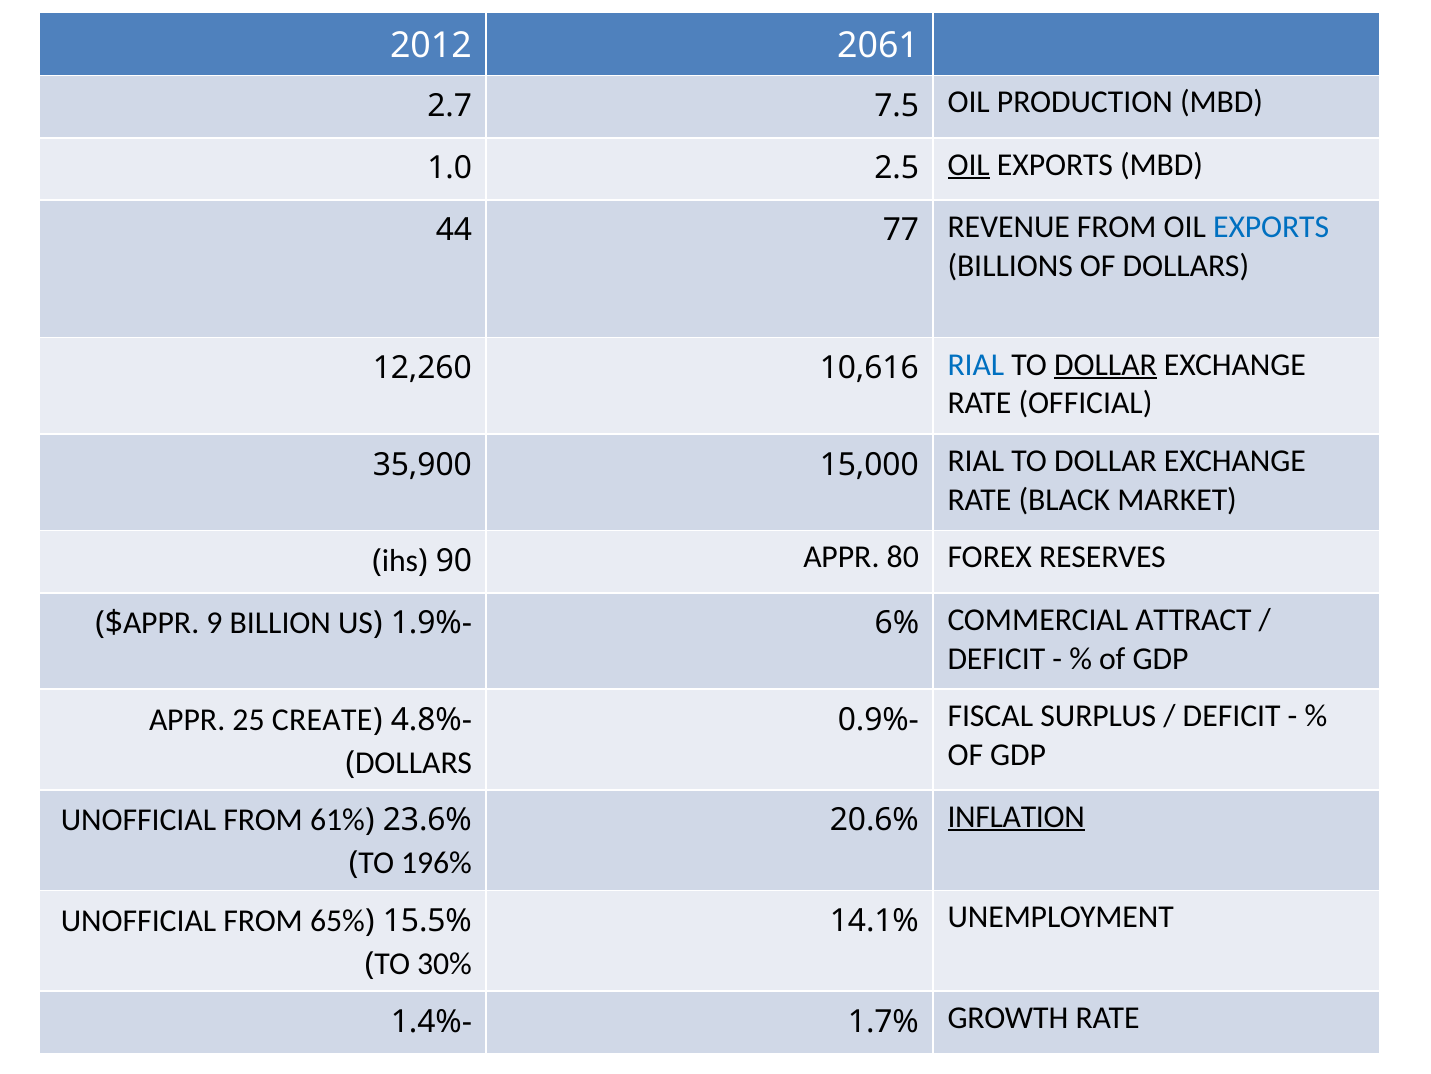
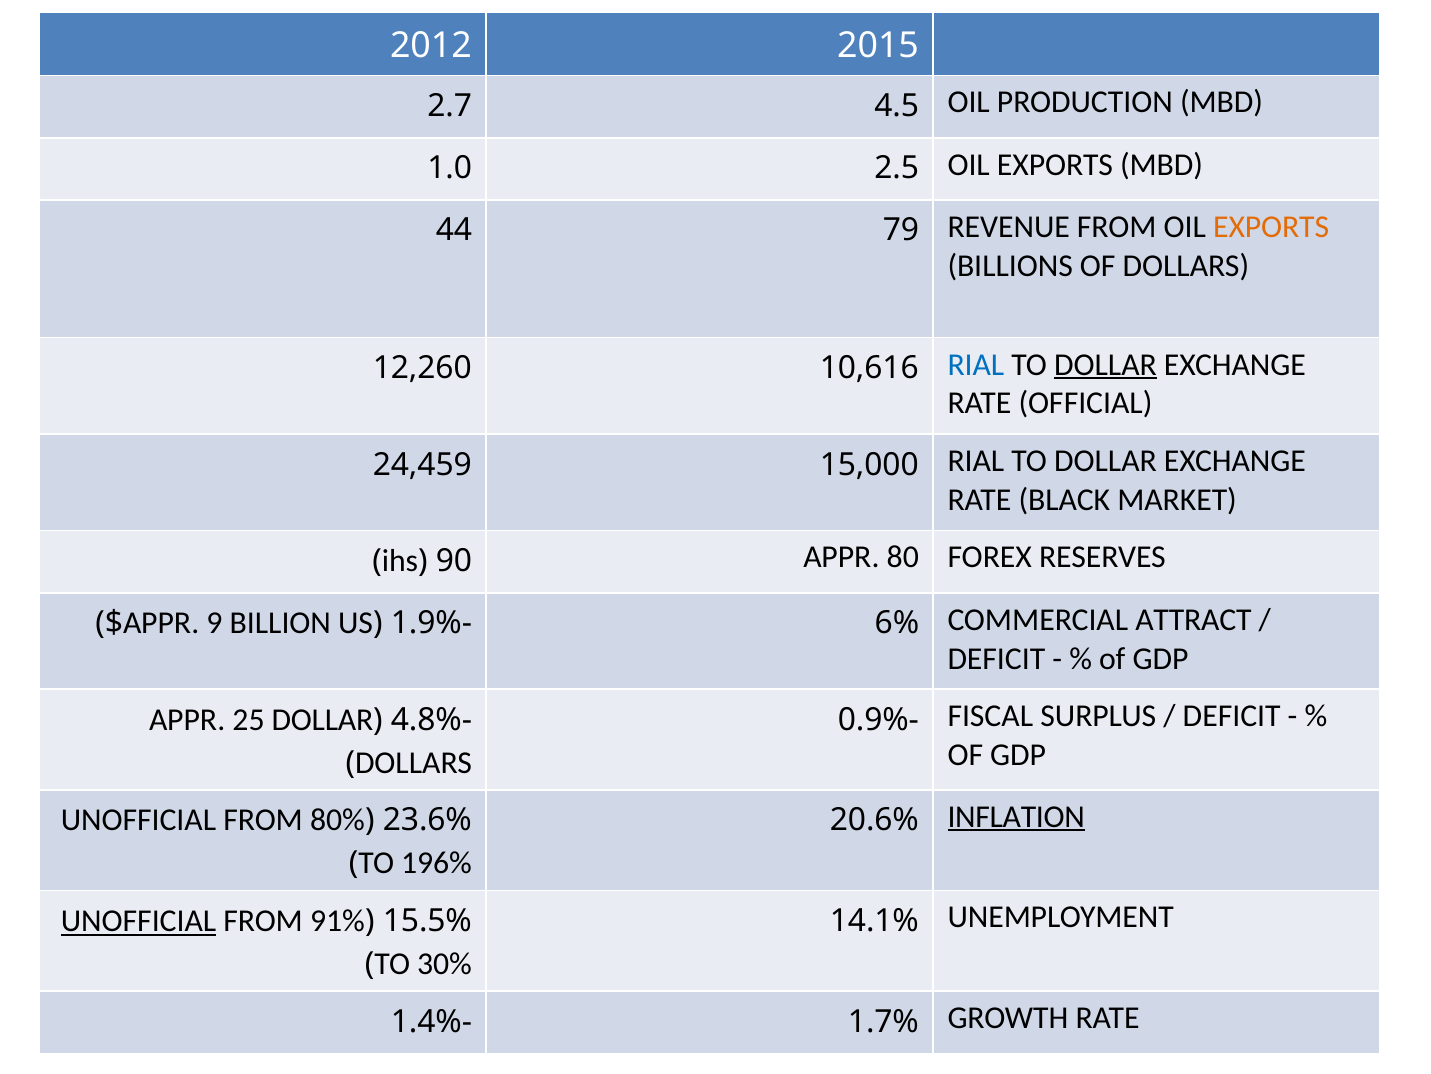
2061: 2061 -> 2015 (878, 46)
7.5: 7.5 -> 4.5 (897, 106)
OIL underline: present -> none (969, 165)
77: 77 -> 79 (901, 230)
EXPORTS colour: blue -> orange (1271, 227)
35,900: 35,900 -> 24,459 (422, 464)
25 CREATE: CREATE -> DOLLAR (322, 719)
61%: 61% -> 80% (337, 820)
UNOFFICIAL underline: none -> present (139, 920)
65%: 65% -> 91% (337, 920)
